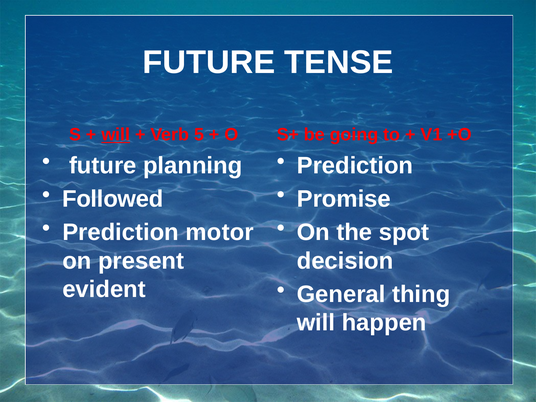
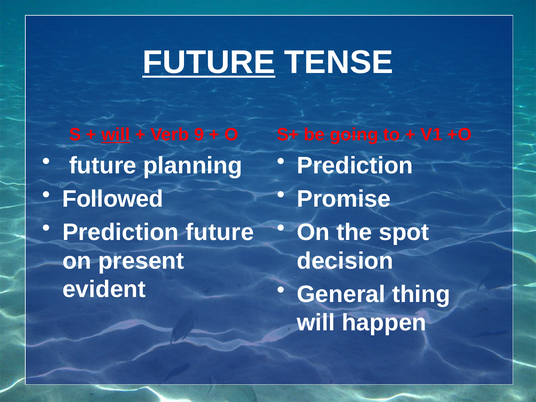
FUTURE underline: none -> present (209, 63)
5: 5 -> 9 (199, 135)
Prediction motor: motor -> future (220, 232)
